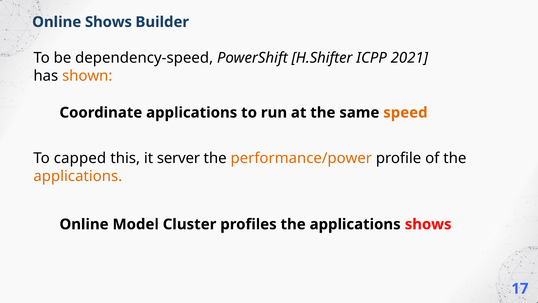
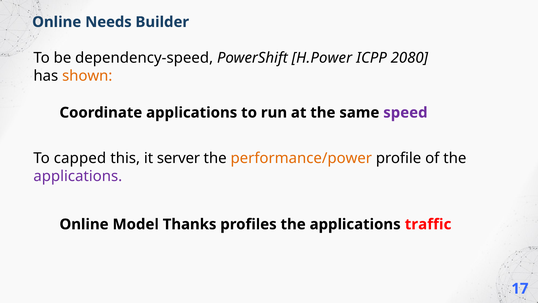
Online Shows: Shows -> Needs (108, 22)
H.Shifter: H.Shifter -> H.Power (322, 58)
2021: 2021 -> 2080 (409, 58)
speed colour: orange -> purple (405, 112)
applications colour: orange -> purple (78, 176)
Cluster: Cluster -> Thanks (190, 224)
applications shows: shows -> traffic (428, 224)
